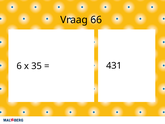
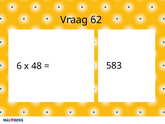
66: 66 -> 62 (96, 20)
35: 35 -> 48 (37, 66)
431: 431 -> 583 (114, 66)
